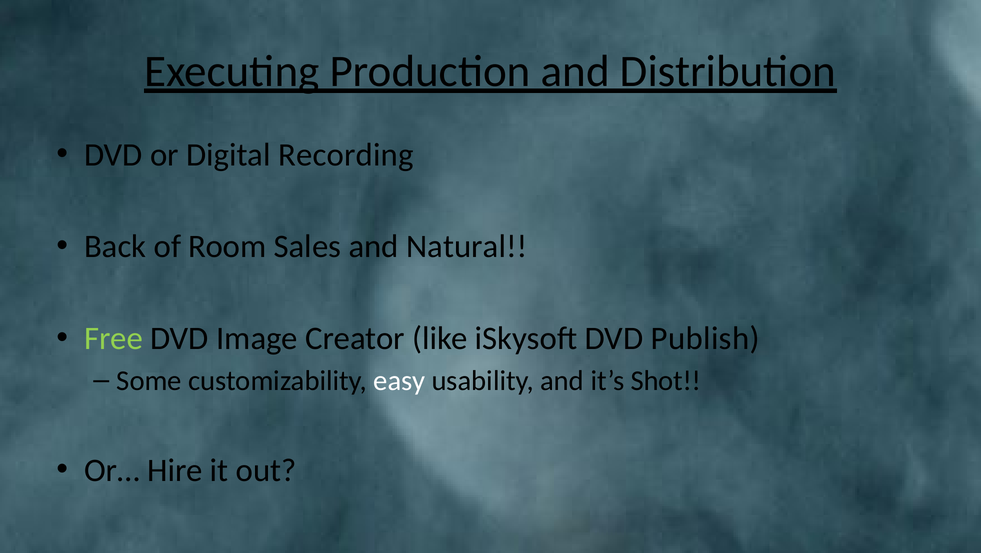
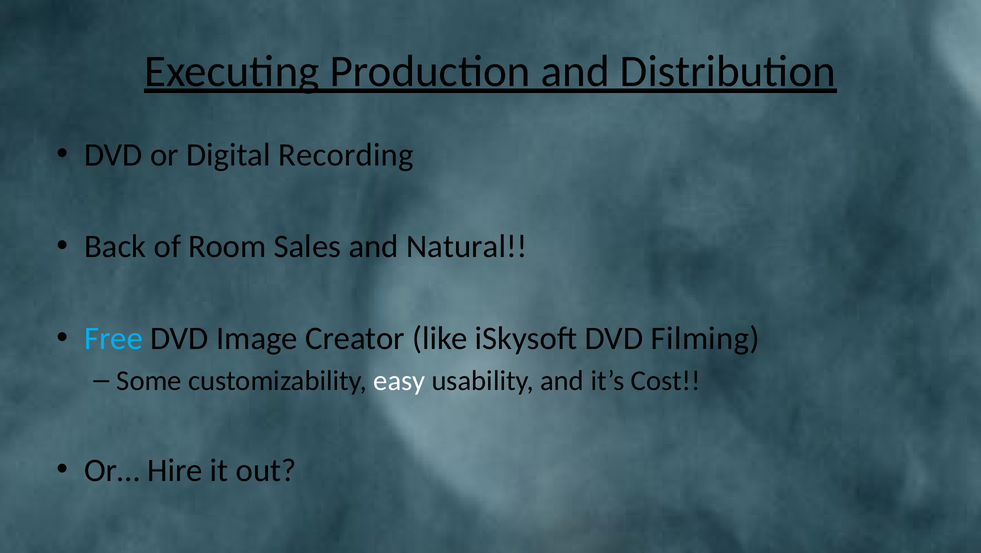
Free colour: light green -> light blue (113, 339)
Publish: Publish -> Filming (705, 339)
Shot: Shot -> Cost (666, 381)
